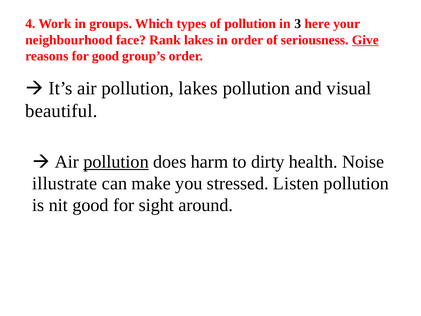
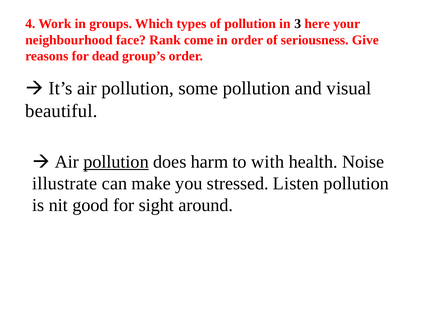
Rank lakes: lakes -> come (199, 40)
Give underline: present -> none (365, 40)
for good: good -> dead (105, 56)
pollution lakes: lakes -> some (198, 88)
dirty: dirty -> with (268, 162)
